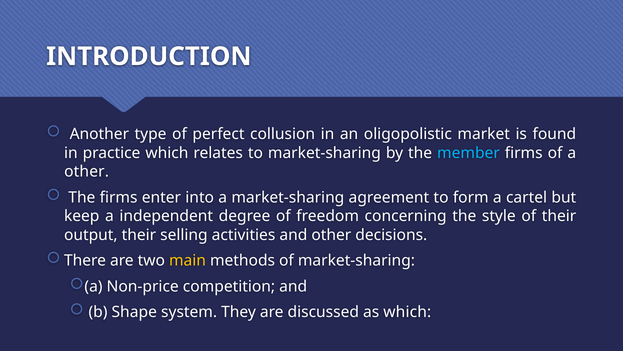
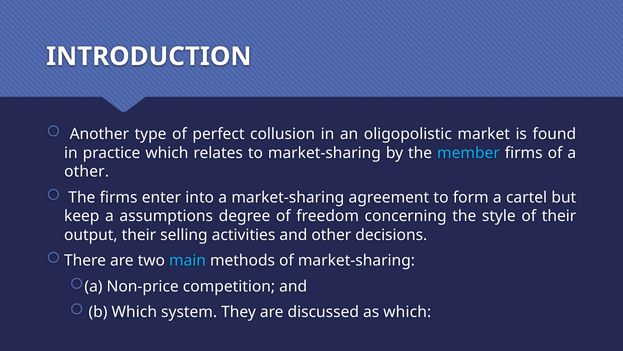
independent: independent -> assumptions (166, 216)
main colour: yellow -> light blue (188, 260)
b Shape: Shape -> Which (134, 312)
